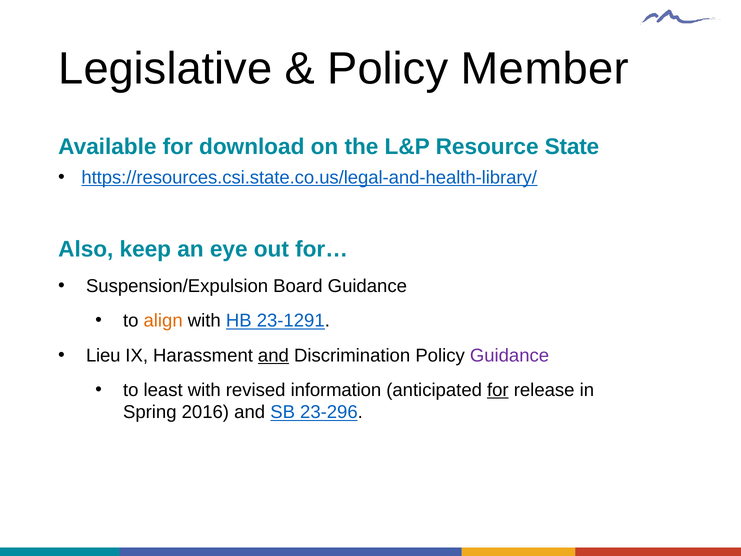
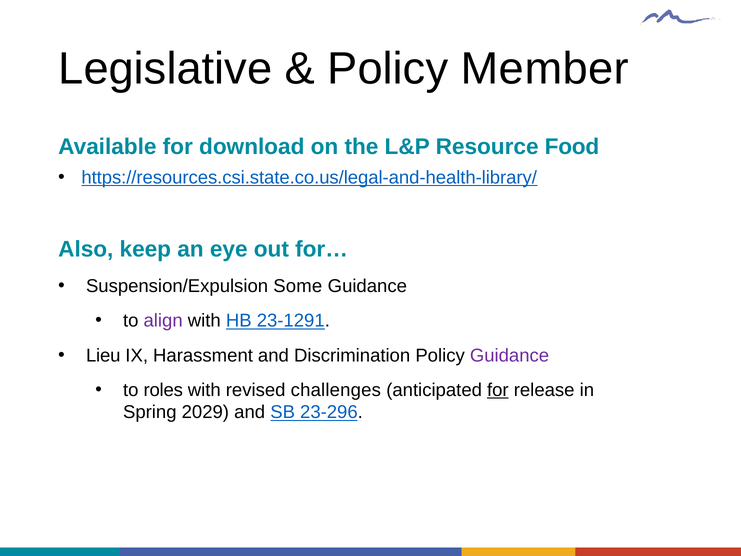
State: State -> Food (572, 147)
Board: Board -> Some (298, 286)
align colour: orange -> purple (163, 321)
and underline: present -> none (273, 355)
least: least -> roles (163, 390)
information: information -> challenges (336, 390)
2016: 2016 -> 2029 (205, 412)
